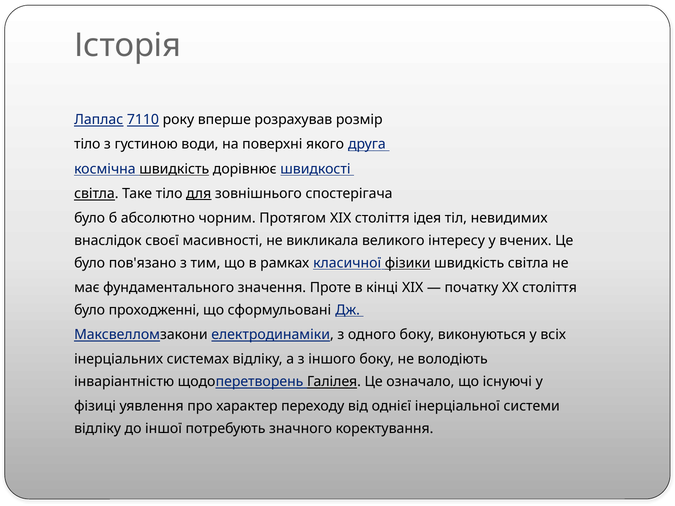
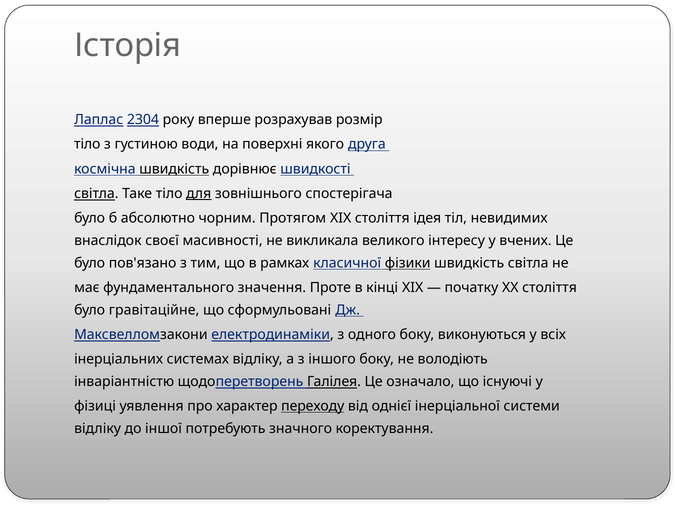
7110: 7110 -> 2304 (143, 120)
проходженні: проходженні -> гравітаційне (154, 310)
переходу underline: none -> present (313, 406)
